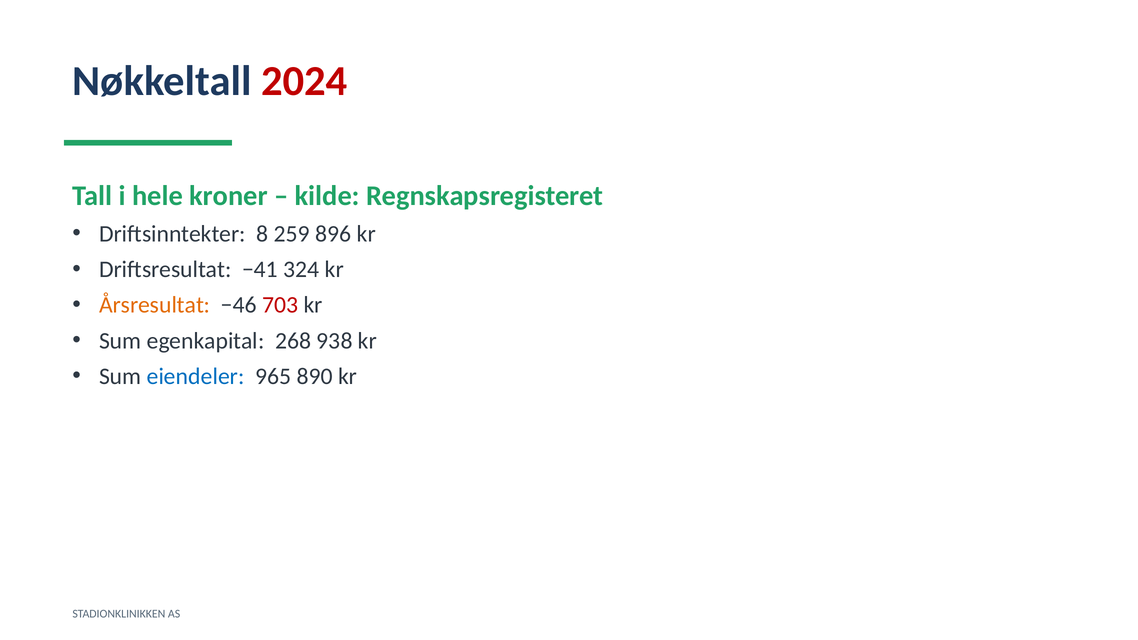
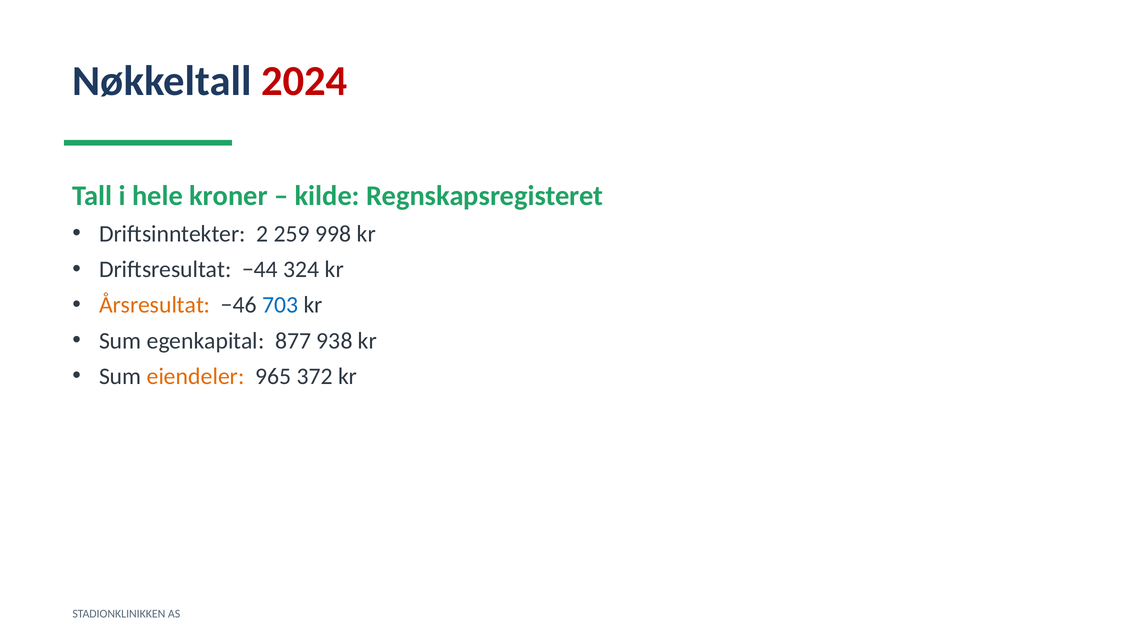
8: 8 -> 2 (262, 234)
896: 896 -> 998 (333, 234)
−41: −41 -> −44 (260, 270)
703 colour: red -> blue (280, 305)
268: 268 -> 877 (293, 341)
eiendeler colour: blue -> orange (196, 376)
890: 890 -> 372 (315, 376)
